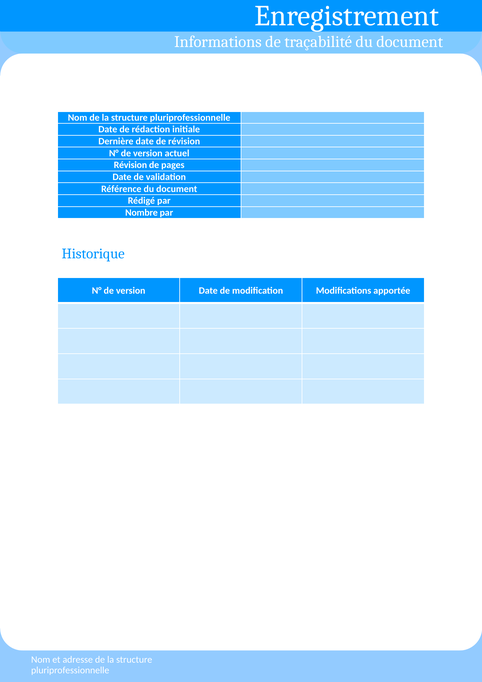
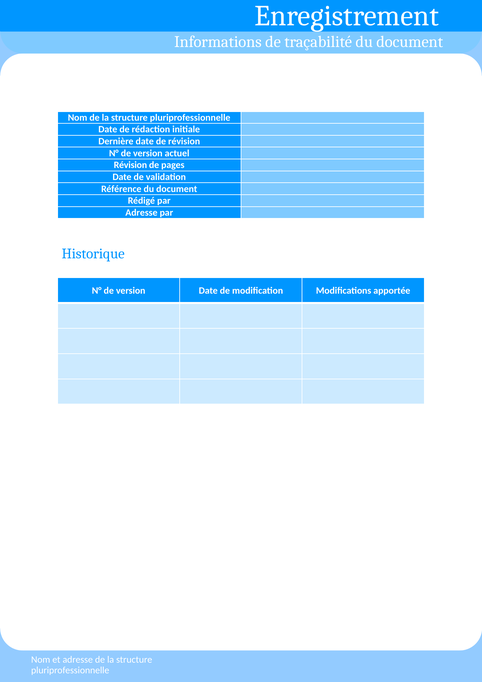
Nombre: Nombre -> Adresse (141, 212)
